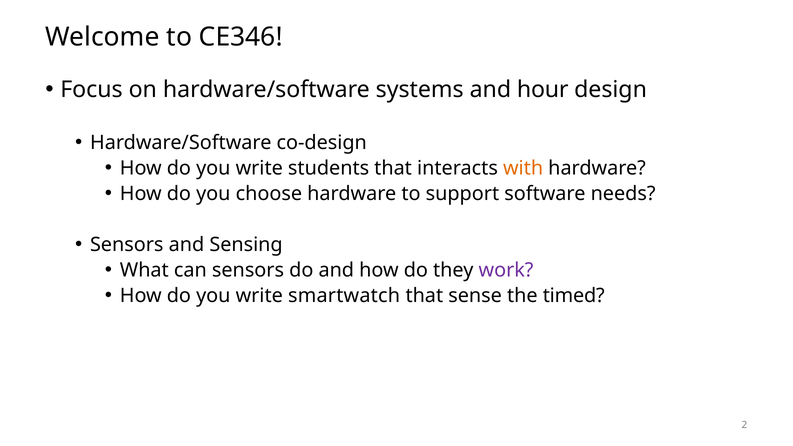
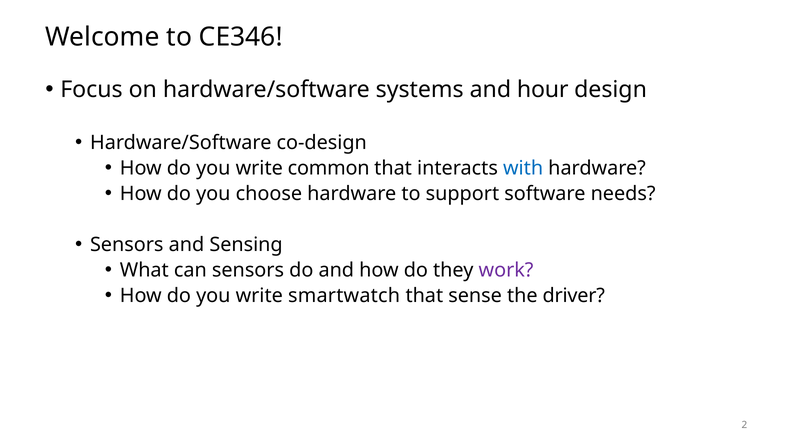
students: students -> common (329, 168)
with colour: orange -> blue (523, 168)
timed: timed -> driver (574, 296)
